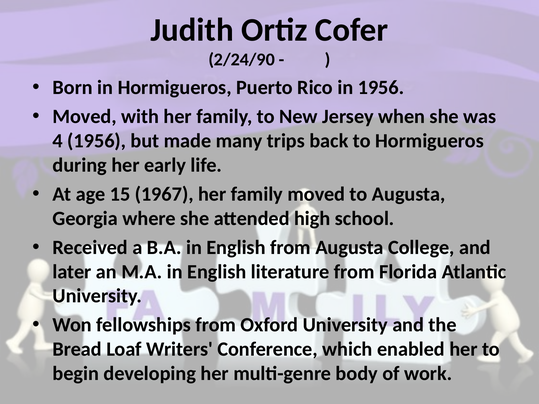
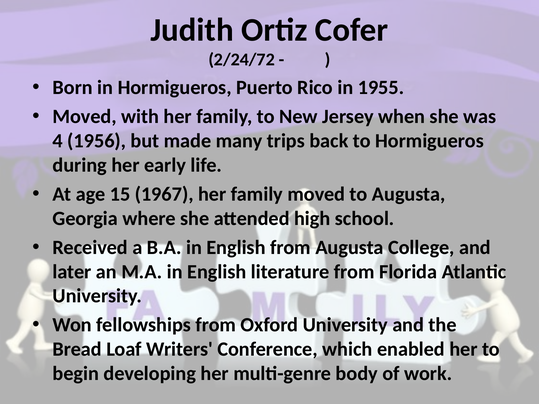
2/24/90: 2/24/90 -> 2/24/72 (242, 60)
in 1956: 1956 -> 1955 (381, 88)
